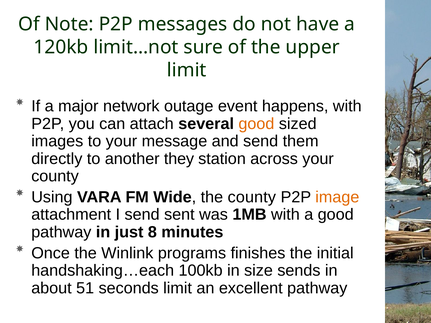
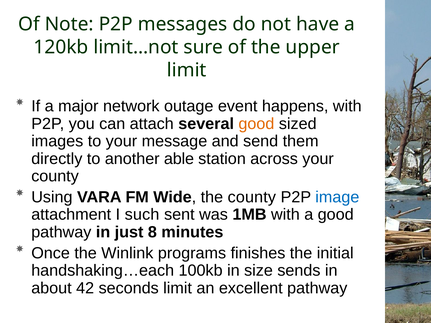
they: they -> able (179, 159)
image colour: orange -> blue (337, 197)
I send: send -> such (142, 215)
51: 51 -> 42 (85, 288)
